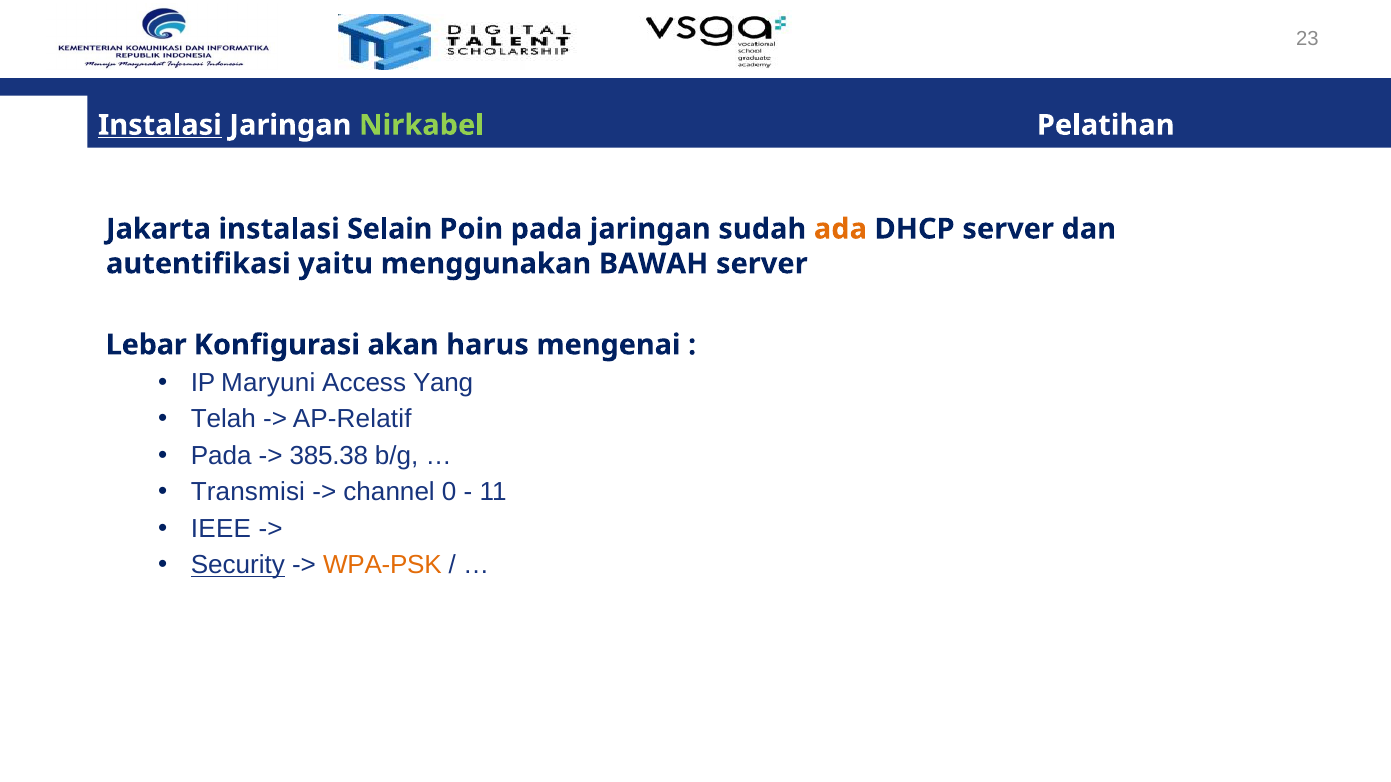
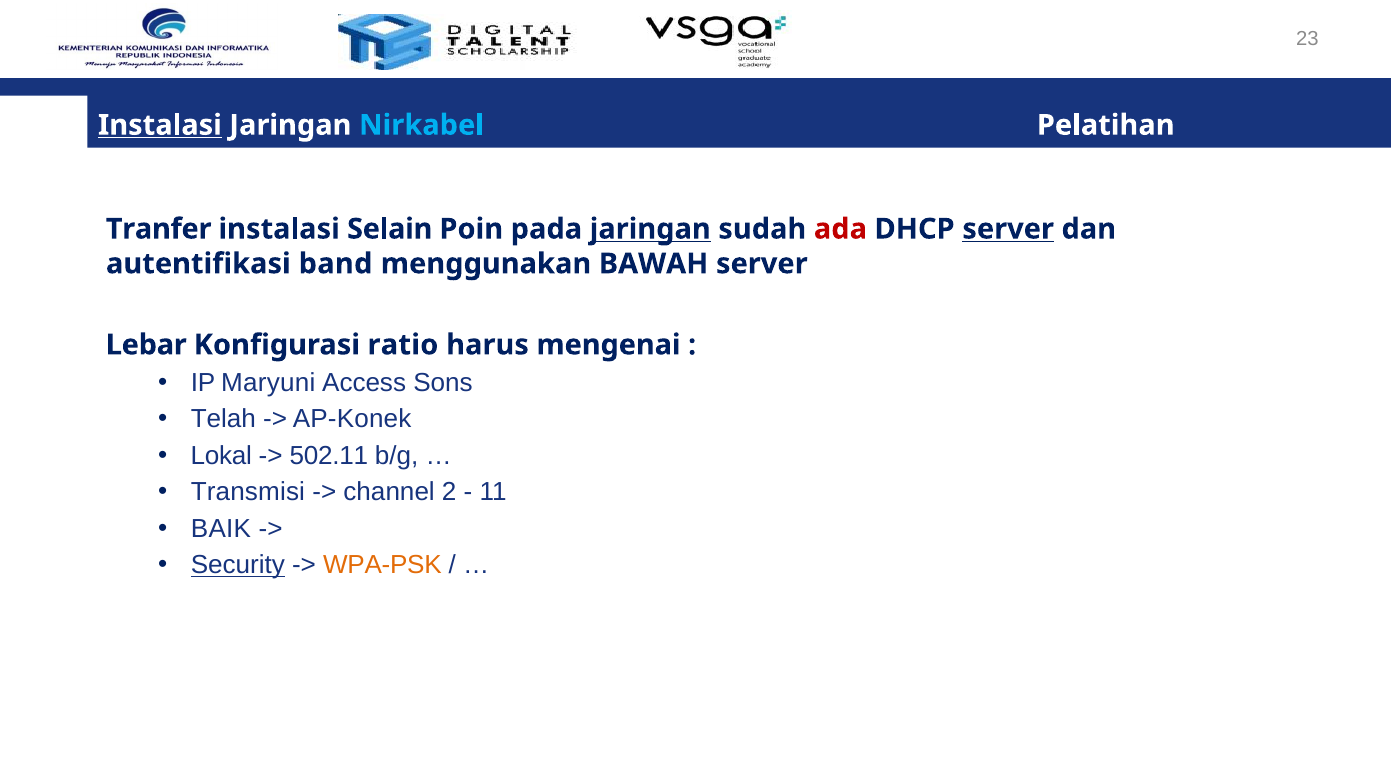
Nirkabel colour: light green -> light blue (421, 125)
Jakarta: Jakarta -> Tranfer (159, 229)
jaringan underline: none -> present (650, 229)
ada colour: orange -> red (840, 229)
server underline: none -> present (1008, 229)
yaitu: yaitu -> band (336, 264)
akan: akan -> ratio (403, 345)
Yang: Yang -> Sons (443, 383)
AP-Relatif: AP-Relatif -> AP-Konek (352, 420)
Pada: Pada -> Lokal (221, 456)
385.38: 385.38 -> 502.11 (329, 456)
0: 0 -> 2 (449, 493)
IEEE: IEEE -> BAIK (221, 529)
